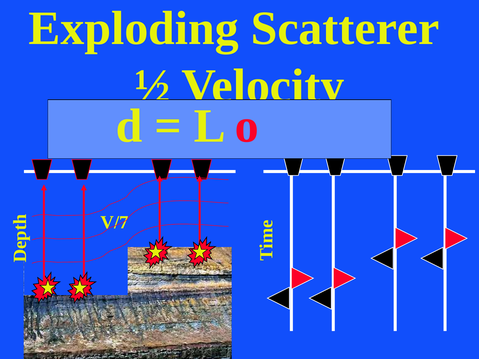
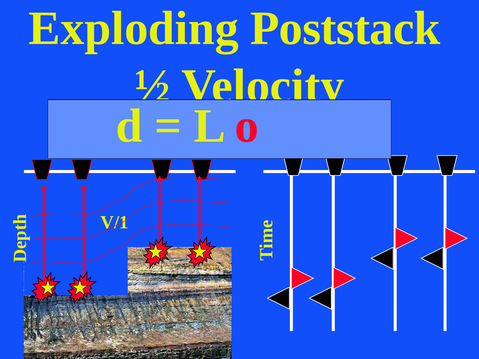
Scatterer: Scatterer -> Poststack (345, 28)
V/7: V/7 -> V/1 (115, 222)
